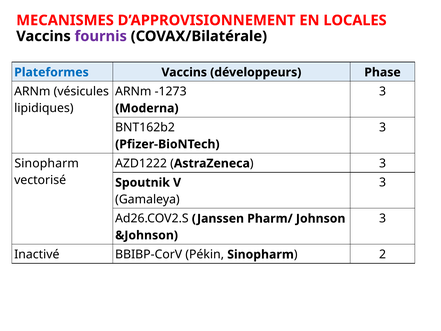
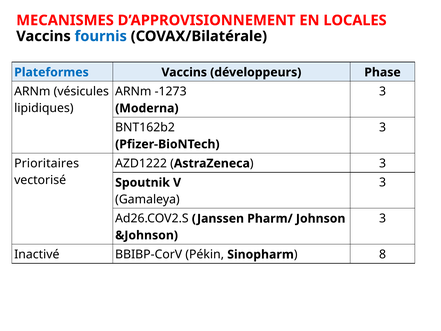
fournis colour: purple -> blue (101, 36)
Sinopharm: Sinopharm -> Prioritaires (47, 163)
2: 2 -> 8 (383, 254)
